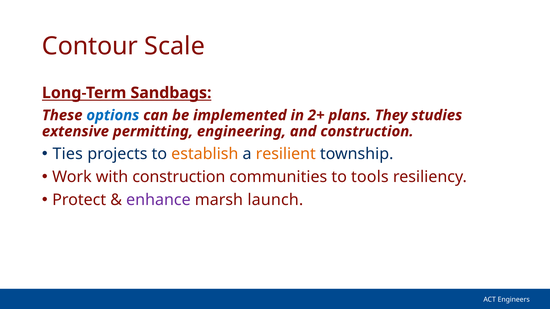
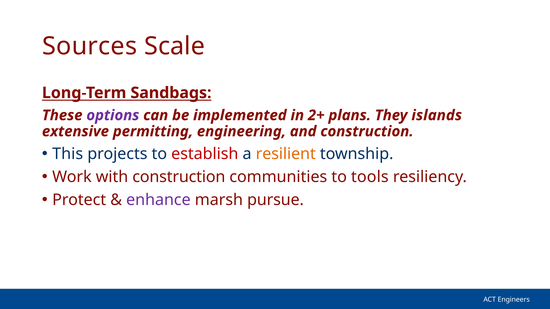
Contour: Contour -> Sources (90, 46)
options colour: blue -> purple (113, 115)
studies: studies -> islands (437, 115)
Ties: Ties -> This (68, 154)
establish colour: orange -> red (205, 154)
launch: launch -> pursue (275, 200)
